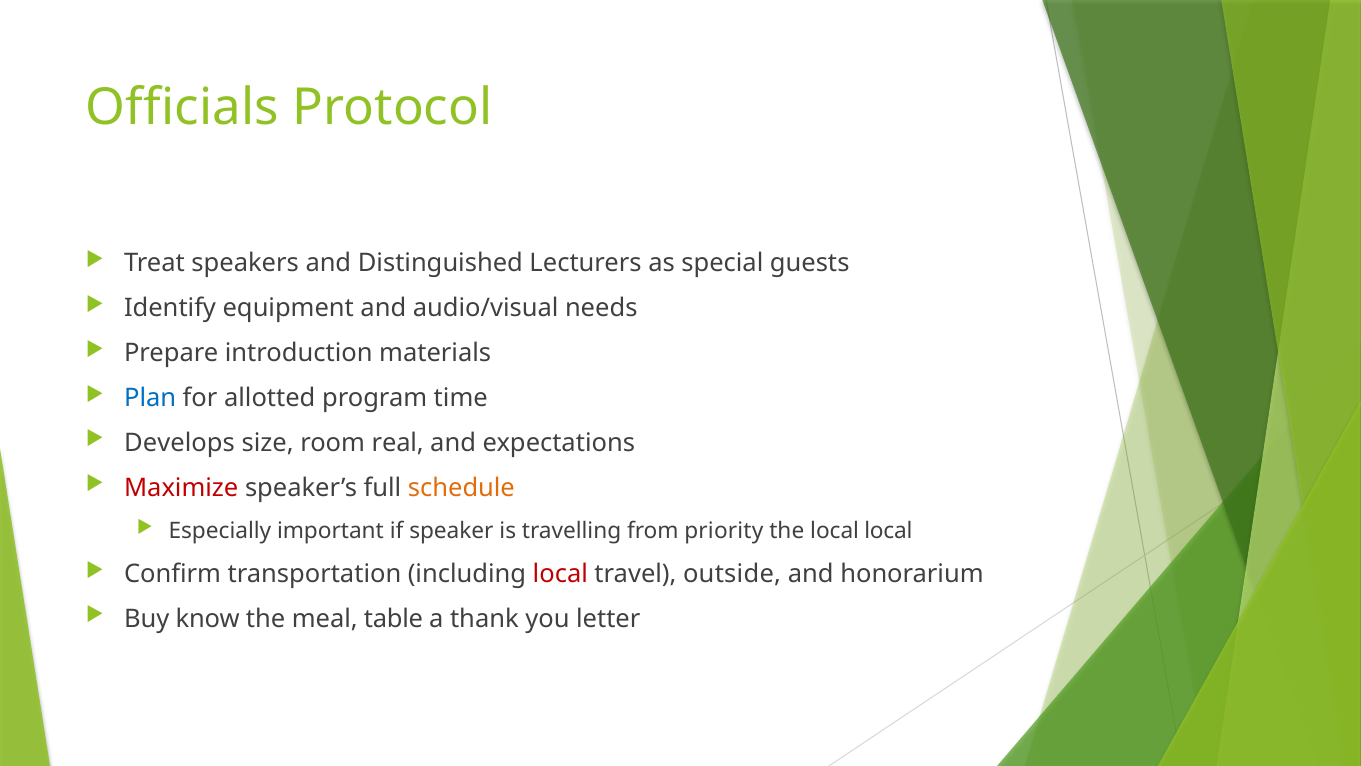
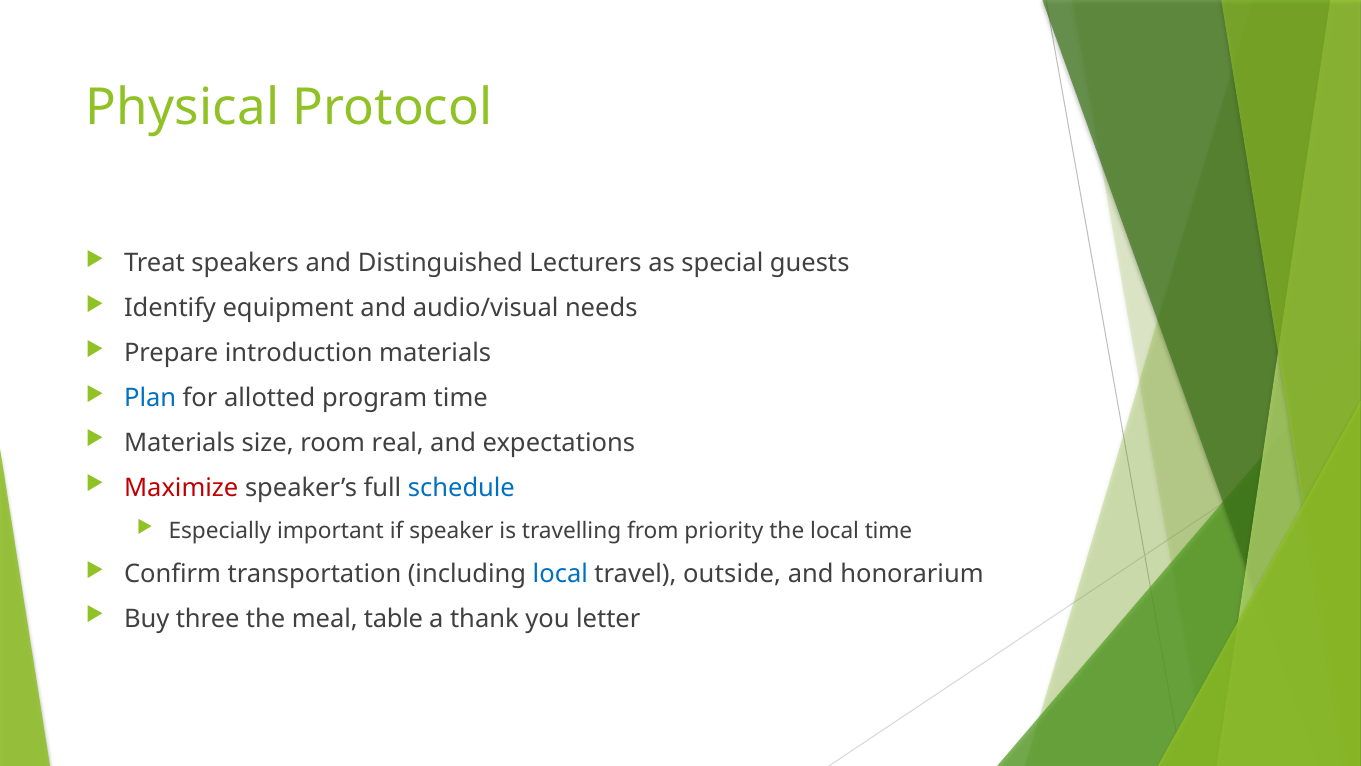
Officials: Officials -> Physical (183, 107)
Develops: Develops -> Materials (180, 443)
schedule colour: orange -> blue (461, 487)
local local: local -> time (888, 530)
local colour: red -> blue (560, 574)
know: know -> three (208, 618)
